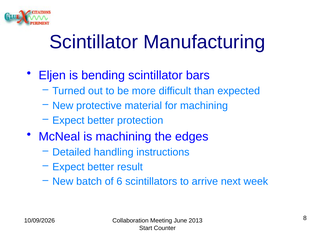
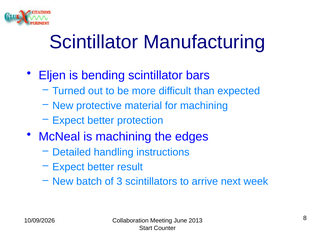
6: 6 -> 3 (119, 182)
